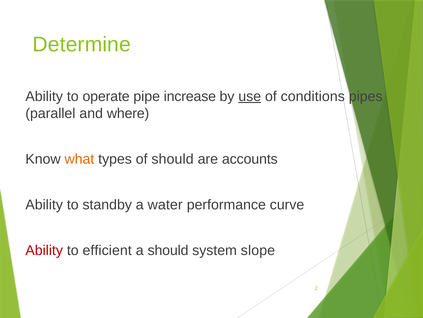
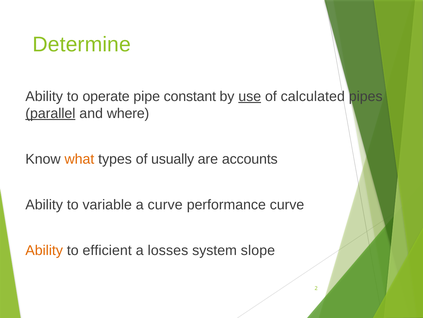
increase: increase -> constant (190, 96)
conditions: conditions -> calculated (313, 96)
parallel underline: none -> present (50, 113)
of should: should -> usually (173, 159)
standby: standby -> variable (107, 204)
a water: water -> curve (165, 204)
Ability colour: red -> orange (44, 250)
a should: should -> losses (168, 250)
